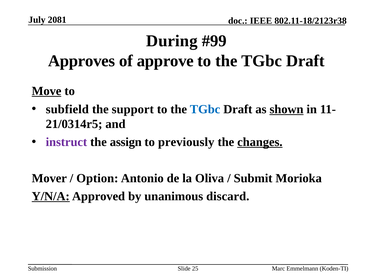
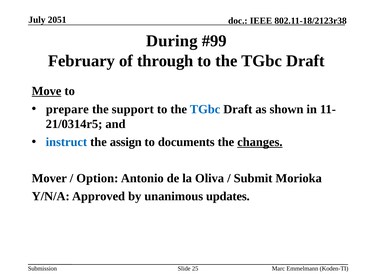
2081: 2081 -> 2051 (57, 20)
Approves: Approves -> February (82, 61)
approve: approve -> through (165, 61)
subfield: subfield -> prepare (67, 109)
shown underline: present -> none (287, 109)
instruct colour: purple -> blue (66, 142)
previously: previously -> documents (186, 142)
Y/N/A underline: present -> none (51, 196)
discard: discard -> updates (228, 196)
